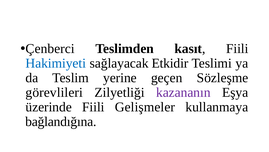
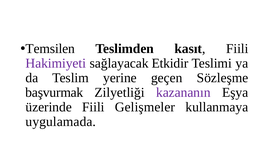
Çenberci: Çenberci -> Temsilen (50, 48)
Hakimiyeti colour: blue -> purple (56, 63)
görevlileri: görevlileri -> başvurmak (54, 92)
bağlandığına: bağlandığına -> uygulamada (61, 121)
